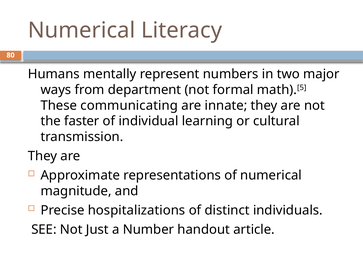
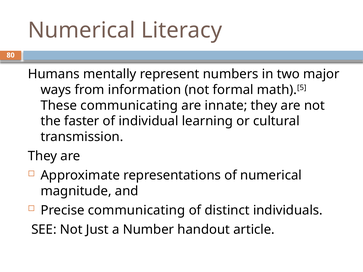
department: department -> information (145, 90)
Precise hospitalizations: hospitalizations -> communicating (137, 210)
